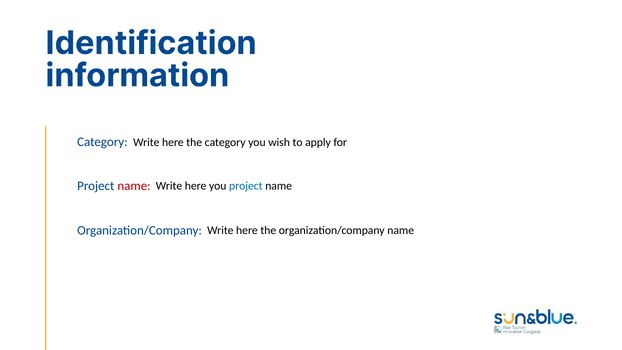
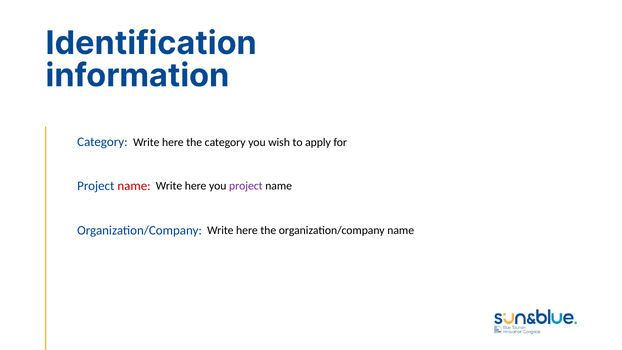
project colour: blue -> purple (246, 186)
